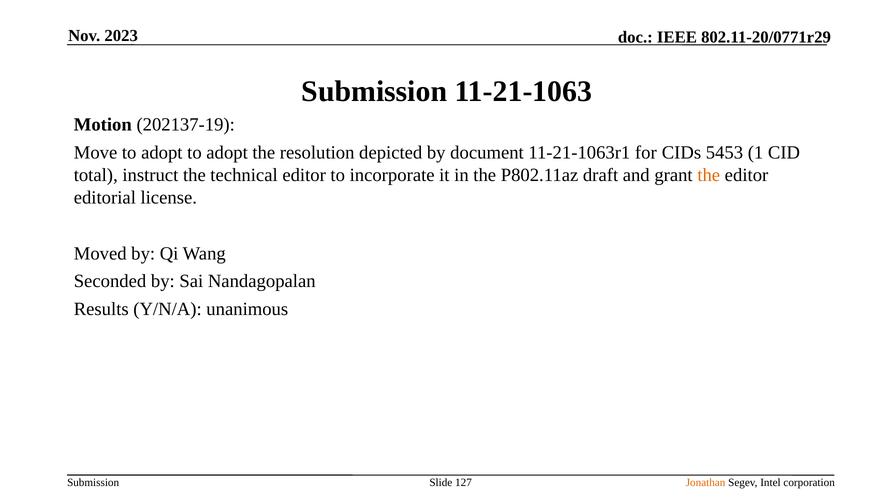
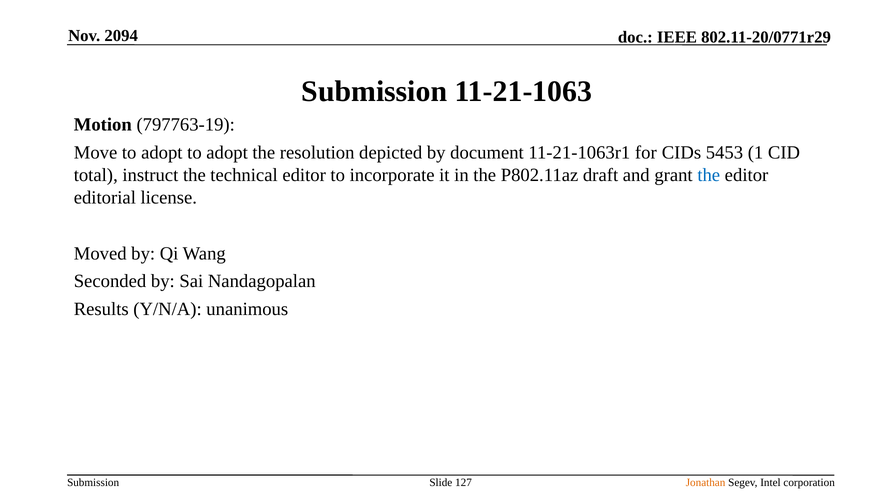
2023: 2023 -> 2094 (121, 36)
202137-19: 202137-19 -> 797763-19 (186, 125)
the colour: orange -> blue (709, 175)
